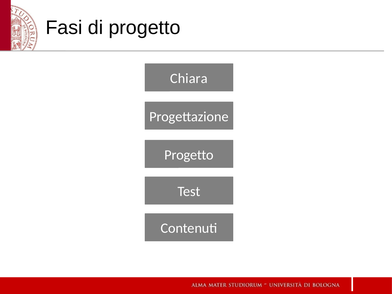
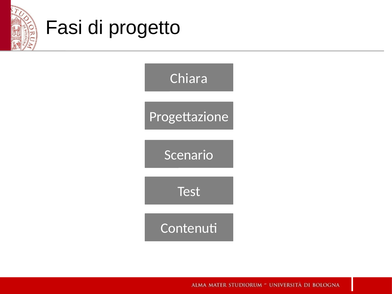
Progetto: Progetto -> Scenario (189, 155)
